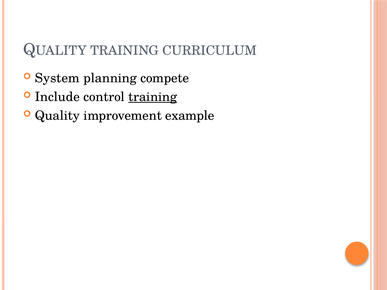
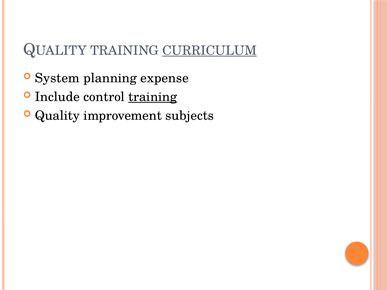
CURRICULUM underline: none -> present (210, 51)
compete: compete -> expense (165, 78)
example: example -> subjects (190, 116)
